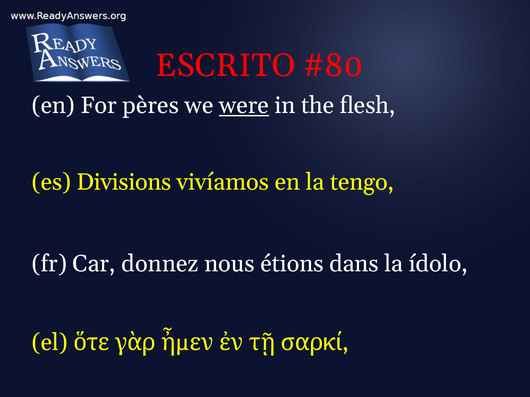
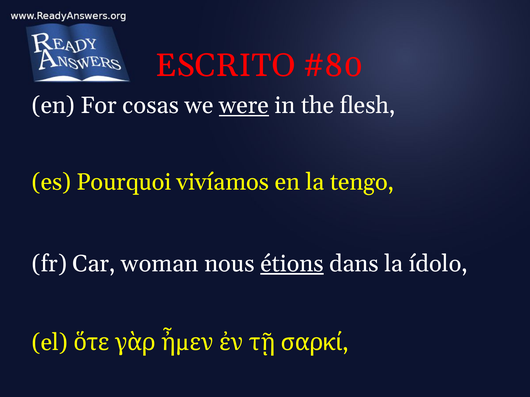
pères: pères -> cosas (151, 106)
Divisions: Divisions -> Pourquoi (124, 182)
donnez: donnez -> woman (160, 264)
étions underline: none -> present (292, 264)
